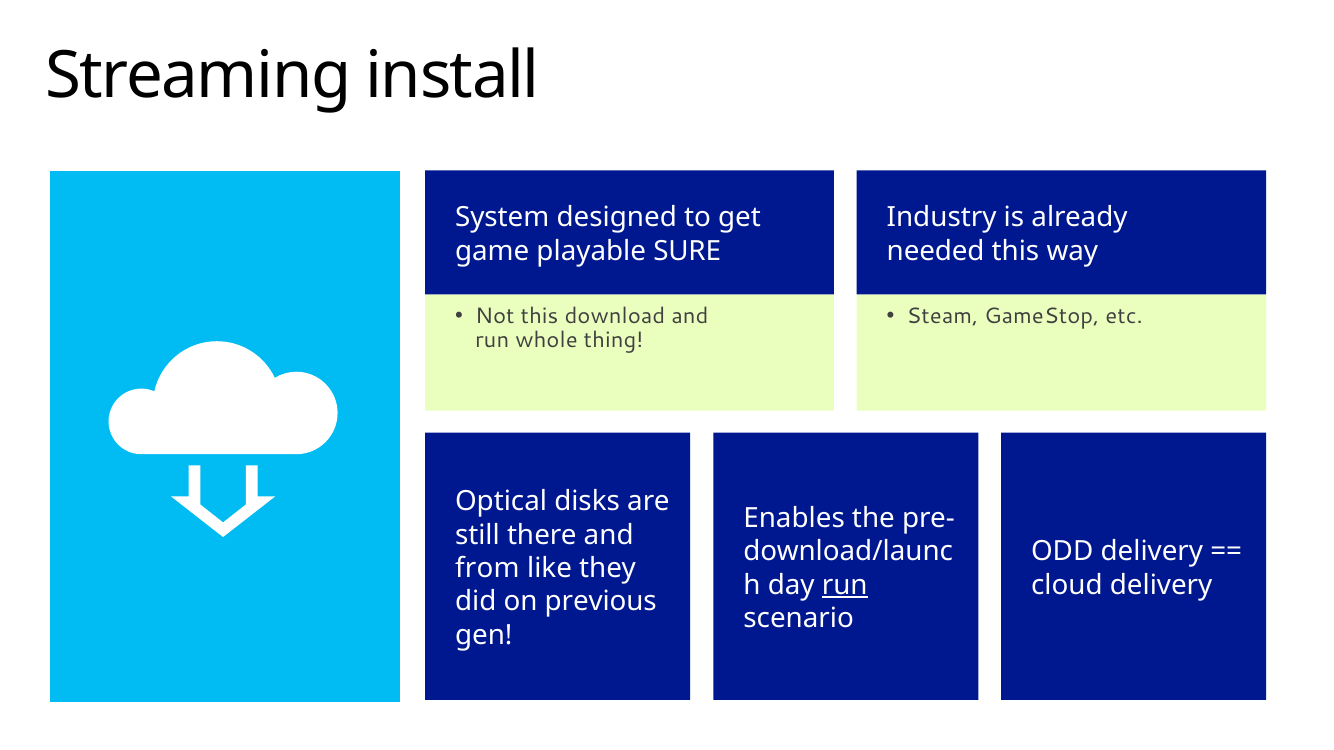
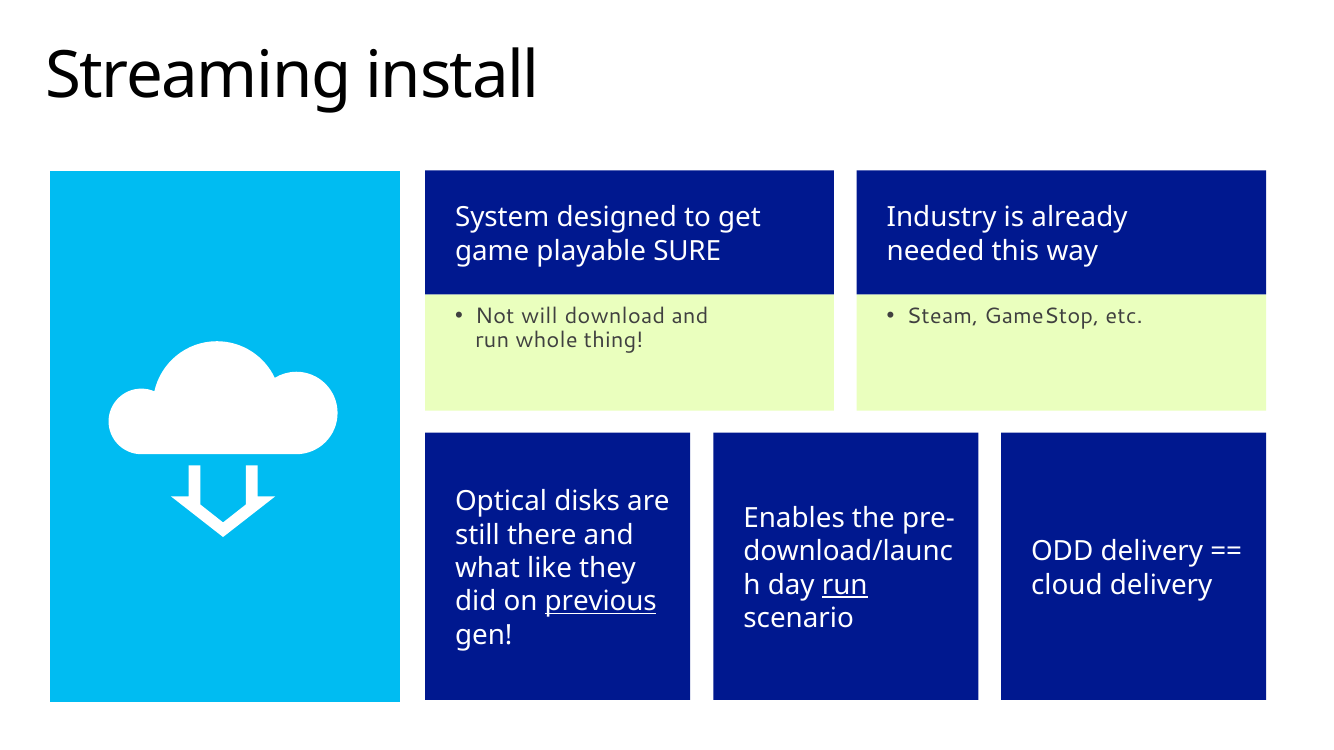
Not this: this -> will (539, 316)
from: from -> what (487, 568)
previous underline: none -> present (601, 602)
